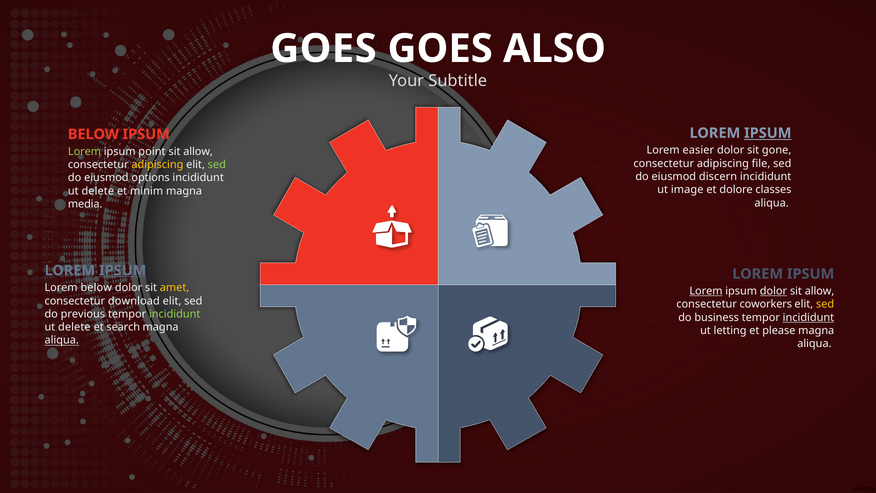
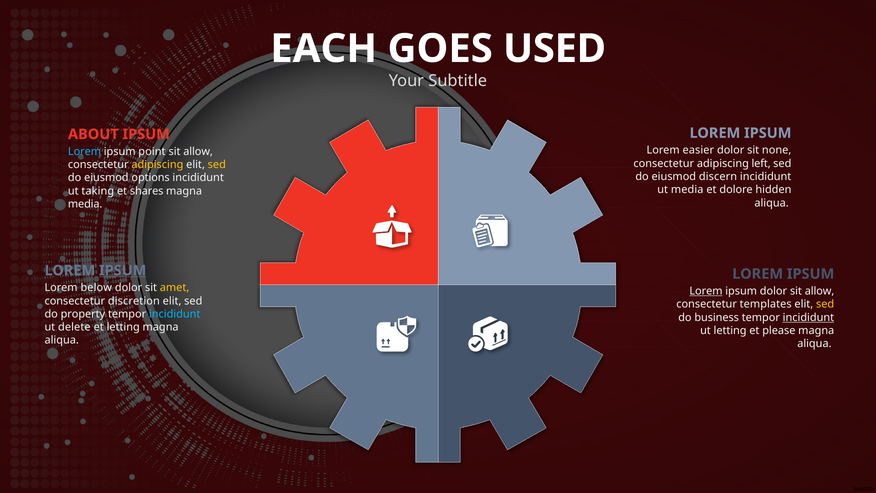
GOES: GOES -> EACH (324, 49)
ALSO: ALSO -> USED (554, 49)
IPSUM underline: present -> none (768, 133)
BELOW: BELOW -> ABOUT (93, 134)
gone: gone -> none (777, 150)
Lorem colour: light green -> light blue (85, 151)
file: file -> left (761, 163)
sed colour: light green -> yellow (217, 165)
ut image: image -> media (687, 190)
classes: classes -> hidden (773, 190)
delete: delete -> taking (98, 191)
minim: minim -> shares (147, 191)
dolor underline: present -> none (773, 291)
download: download -> discretion (134, 301)
coworkers: coworkers -> templates (766, 304)
previous: previous -> property (83, 314)
incididunt colour: light green -> light blue (175, 314)
et search: search -> letting (123, 327)
aliqua underline: present -> none (62, 340)
